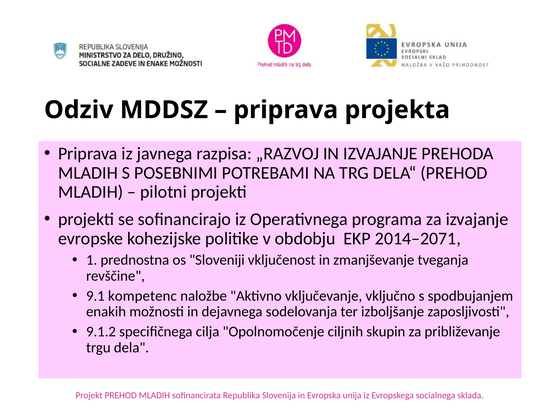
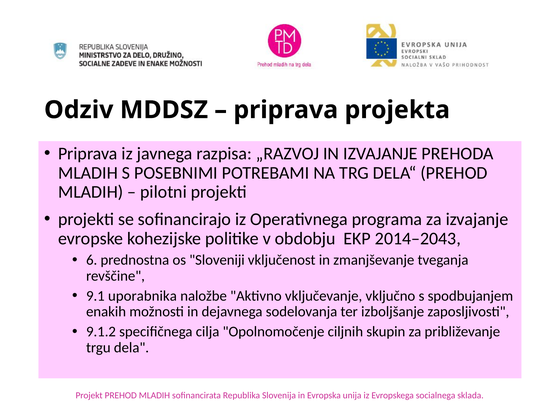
2014–2071: 2014–2071 -> 2014–2043 (418, 238)
1: 1 -> 6 (92, 260)
kompetenc: kompetenc -> uporabnika (142, 296)
